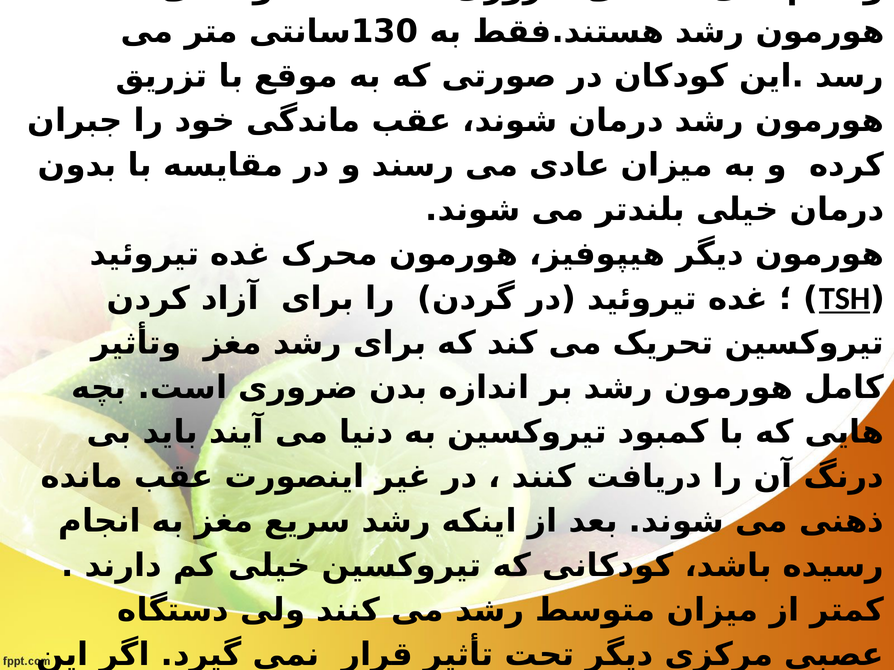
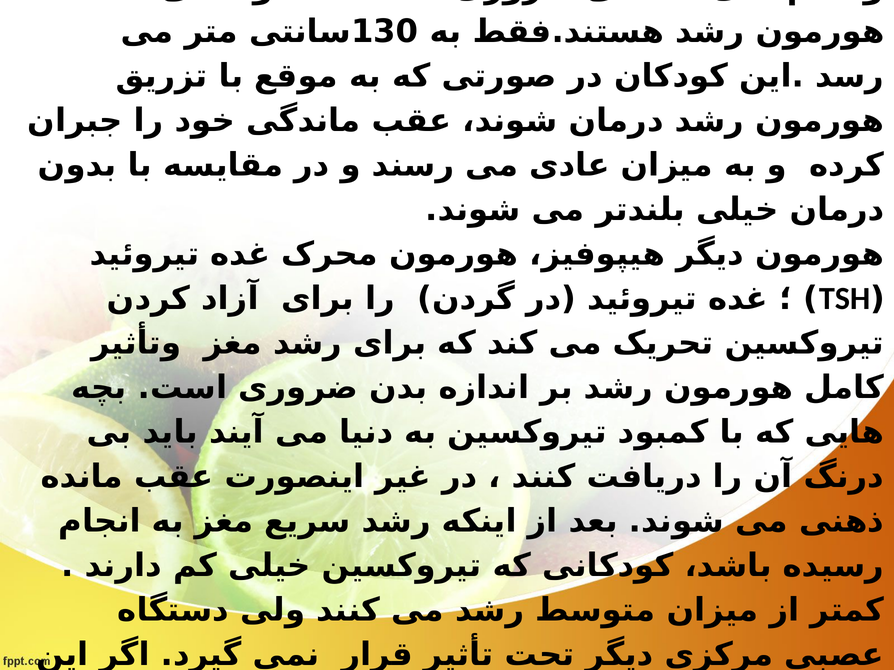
TSH underline: present -> none (845, 299)
